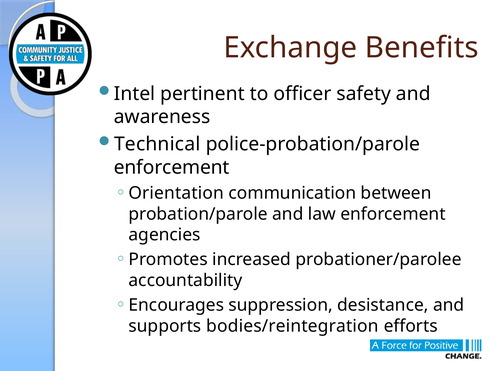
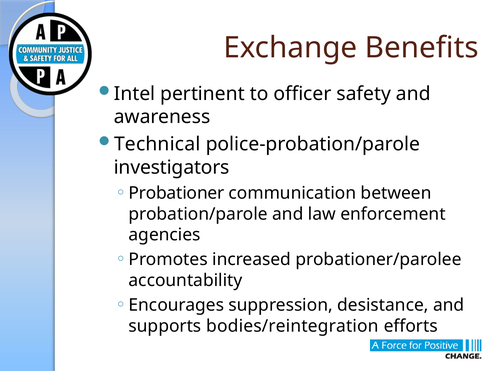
enforcement: enforcement -> investigators (172, 167)
Orientation: Orientation -> Probationer (176, 193)
